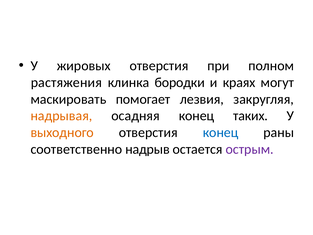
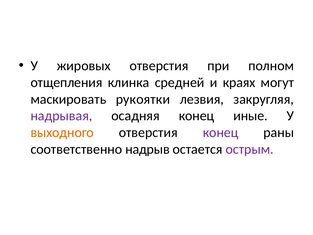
растяжения: растяжения -> отщепления (66, 82)
бородки: бородки -> средней (180, 82)
помогает: помогает -> рукоятки (143, 99)
надрывая colour: orange -> purple (61, 116)
таких: таких -> иные (250, 116)
конец colour: blue -> purple (221, 132)
